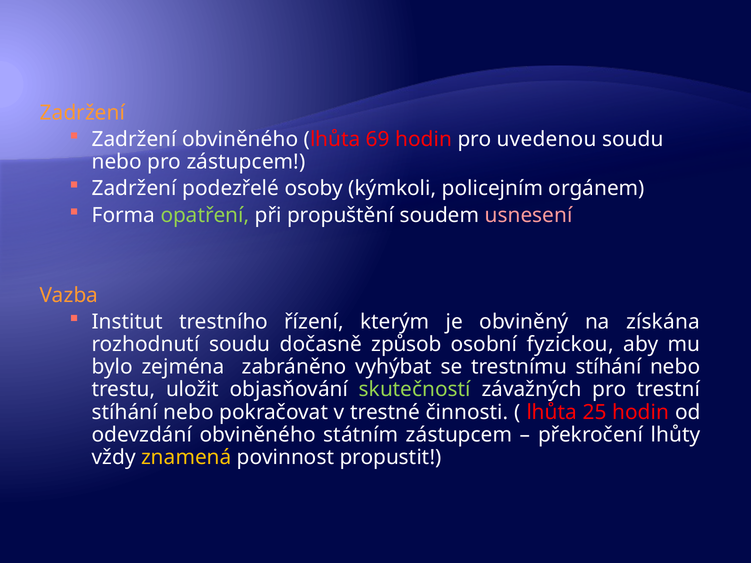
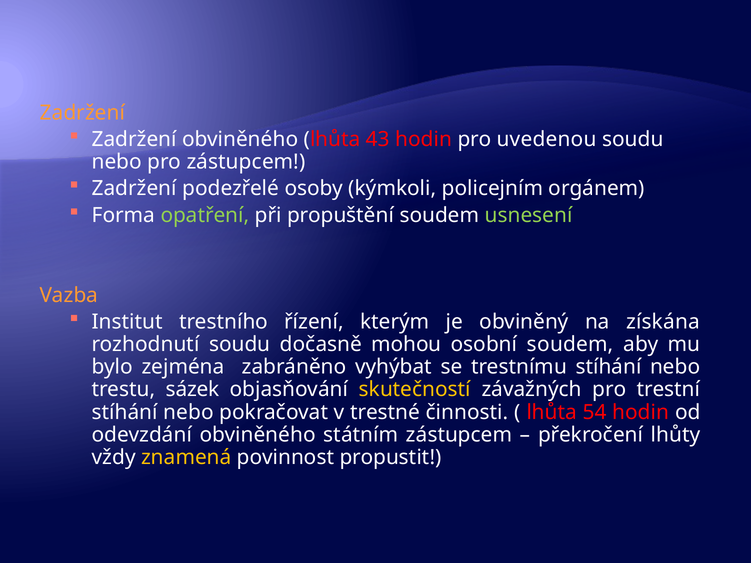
69: 69 -> 43 (378, 139)
usnesení colour: pink -> light green (529, 215)
způsob: způsob -> mohou (406, 345)
osobní fyzickou: fyzickou -> soudem (570, 345)
uložit: uložit -> sázek (193, 390)
skutečností colour: light green -> yellow (415, 390)
25: 25 -> 54 (595, 412)
